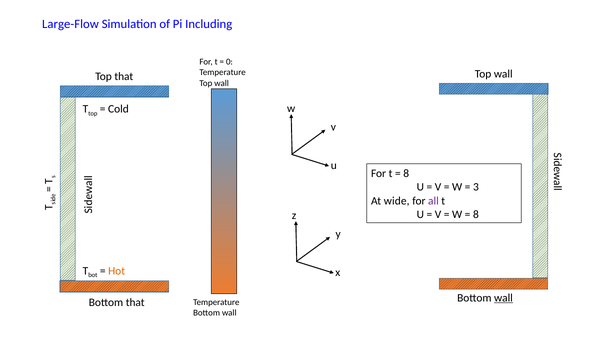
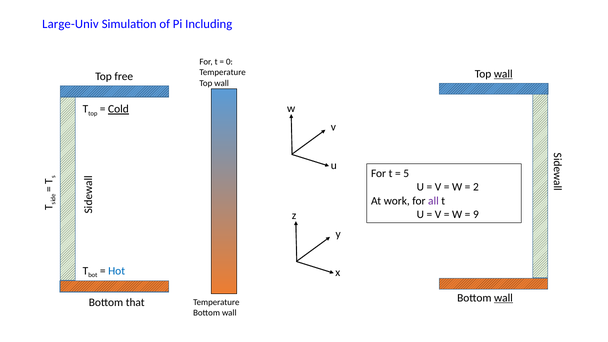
Large-Flow: Large-Flow -> Large-Univ (70, 24)
wall underline: none -> present (503, 74)
Top that: that -> free (124, 77)
Cold underline: none -> present (118, 109)
8: 8 -> 5 (406, 174)
3: 3 -> 2 (476, 187)
wide: wide -> work (397, 201)
8: 8 -> 9 (476, 215)
Hot colour: orange -> blue (117, 271)
